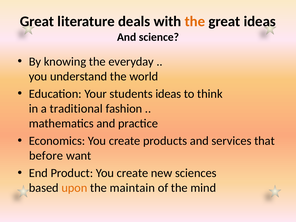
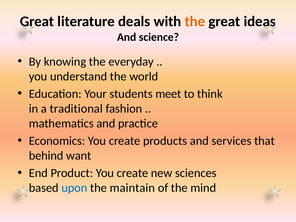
students ideas: ideas -> meet (168, 94)
before: before -> behind (46, 156)
upon colour: orange -> blue (74, 188)
